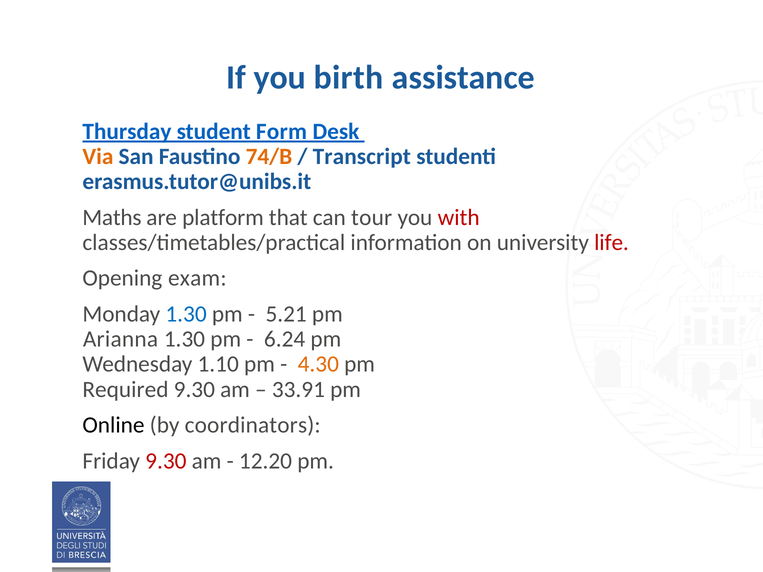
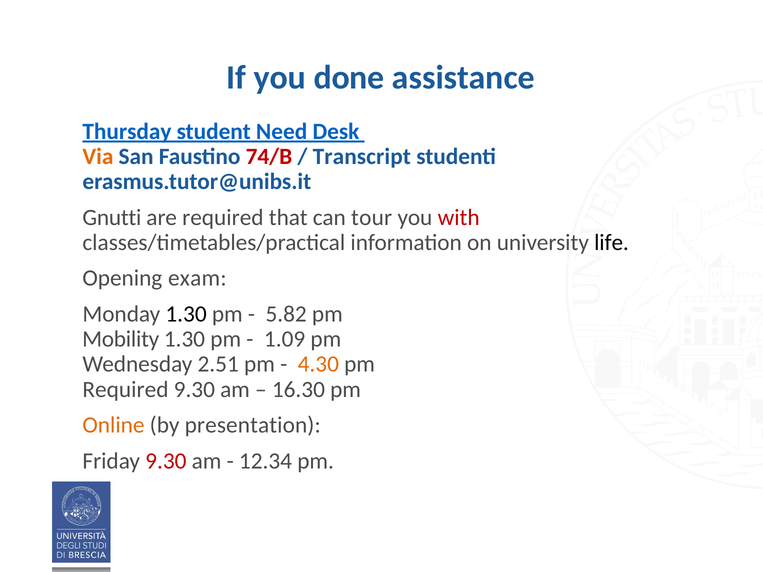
birth: birth -> done (349, 77)
Form: Form -> Need (282, 131)
74/B colour: orange -> red (269, 157)
Maths: Maths -> Gnutti (112, 218)
are platform: platform -> required (223, 218)
life colour: red -> black (612, 243)
1.30 colour: blue -> black (186, 314)
5.21: 5.21 -> 5.82 (286, 314)
Arianna: Arianna -> Mobility (121, 339)
6.24: 6.24 -> 1.09 (285, 339)
1.10: 1.10 -> 2.51 (218, 364)
33.91: 33.91 -> 16.30 (298, 390)
Online colour: black -> orange (113, 425)
coordinators: coordinators -> presentation (253, 425)
12.20: 12.20 -> 12.34 (266, 461)
